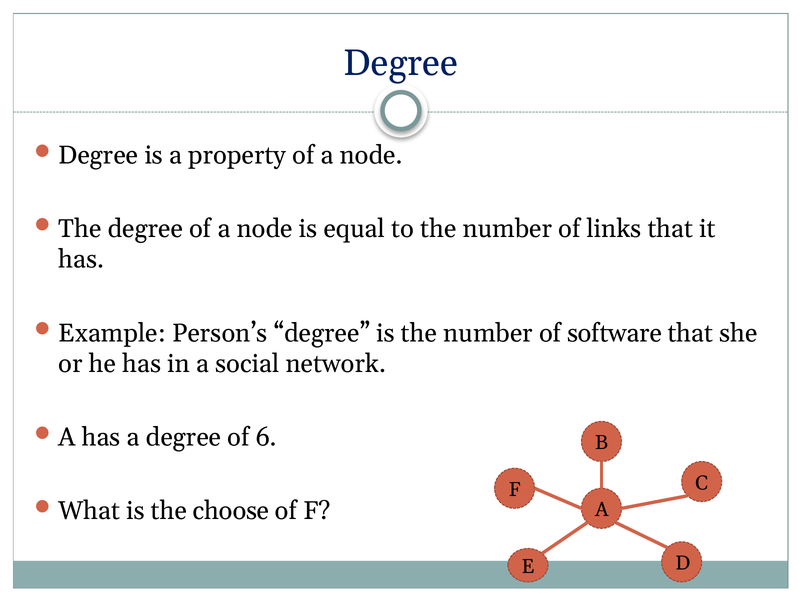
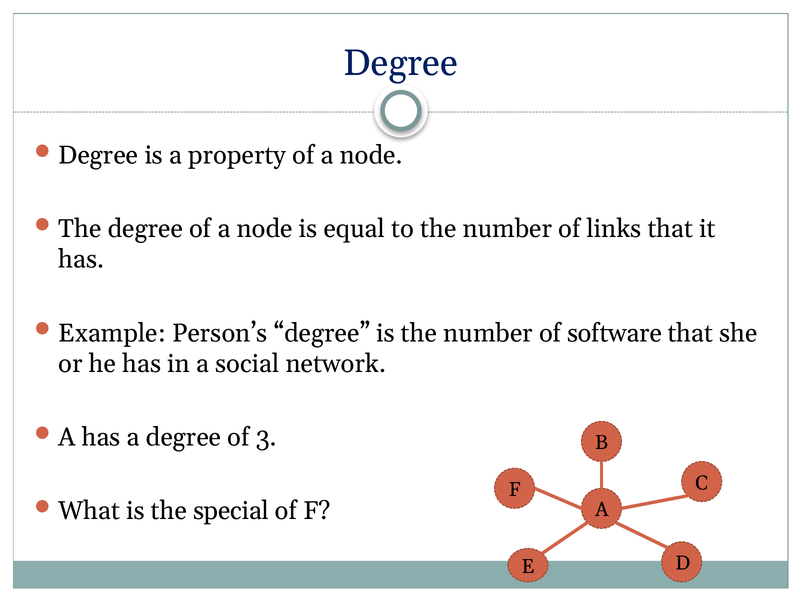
6: 6 -> 3 (266, 437)
choose: choose -> special (231, 511)
